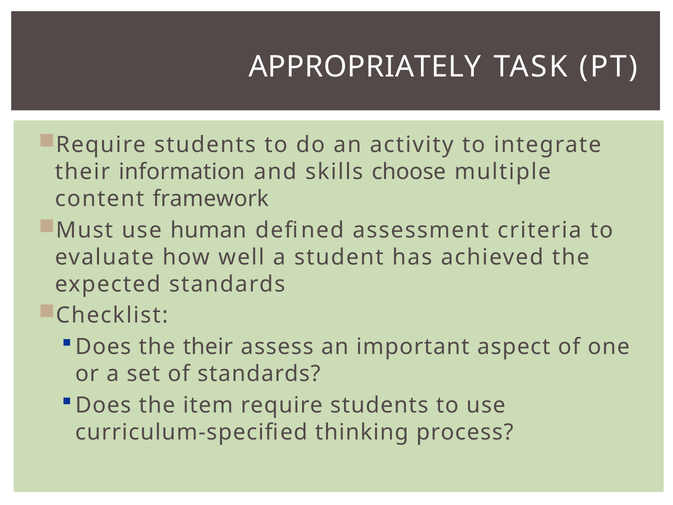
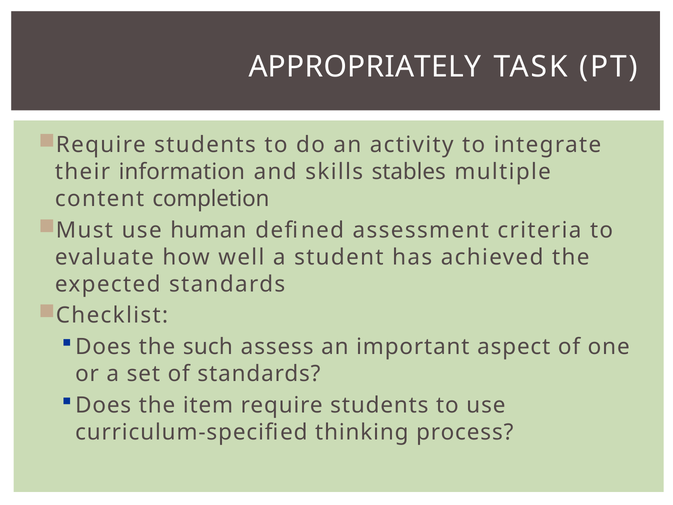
choose: choose -> stables (409, 172)
framework: framework -> completion (211, 199)
the their: their -> such (208, 347)
